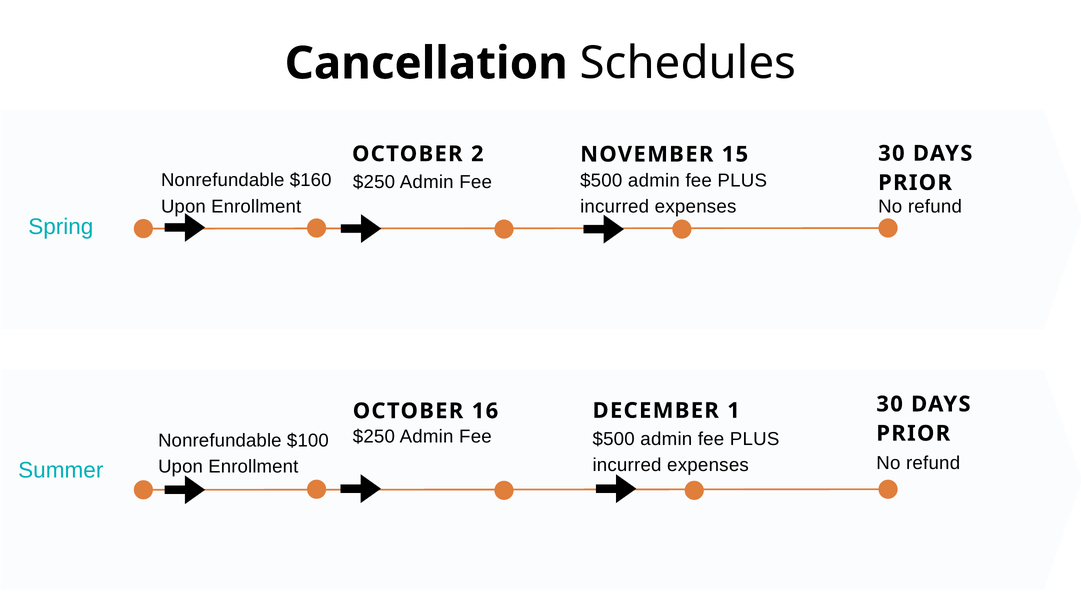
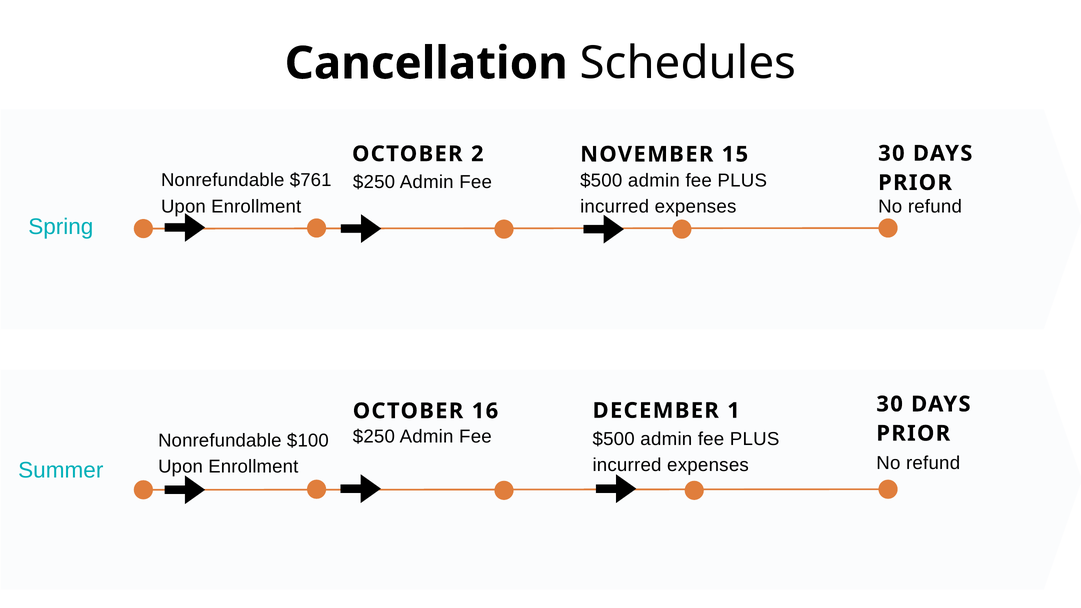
$160: $160 -> $761 (311, 180)
